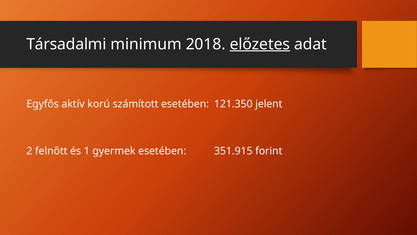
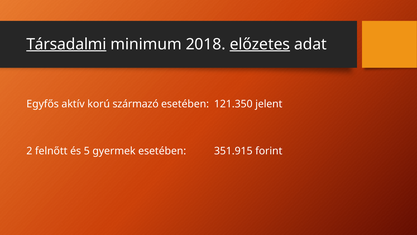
Társadalmi underline: none -> present (66, 44)
számított: számított -> származó (136, 104)
1: 1 -> 5 (87, 151)
